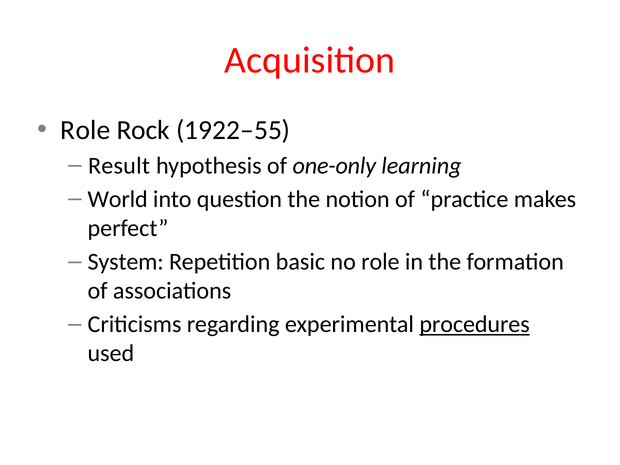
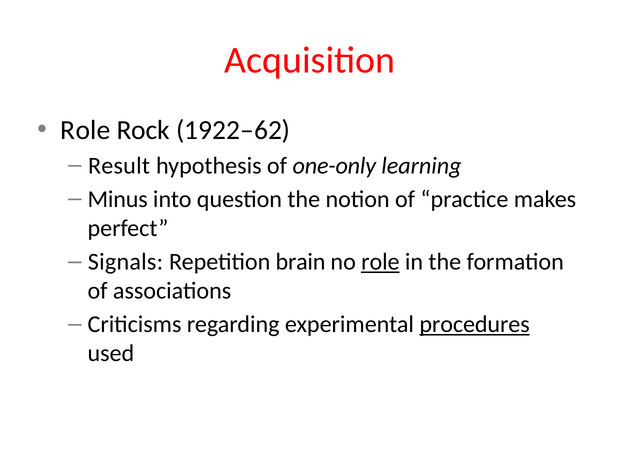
1922–55: 1922–55 -> 1922–62 (233, 130)
World: World -> Minus (118, 199)
System: System -> Signals (125, 262)
basic: basic -> brain (301, 262)
role underline: none -> present (380, 262)
